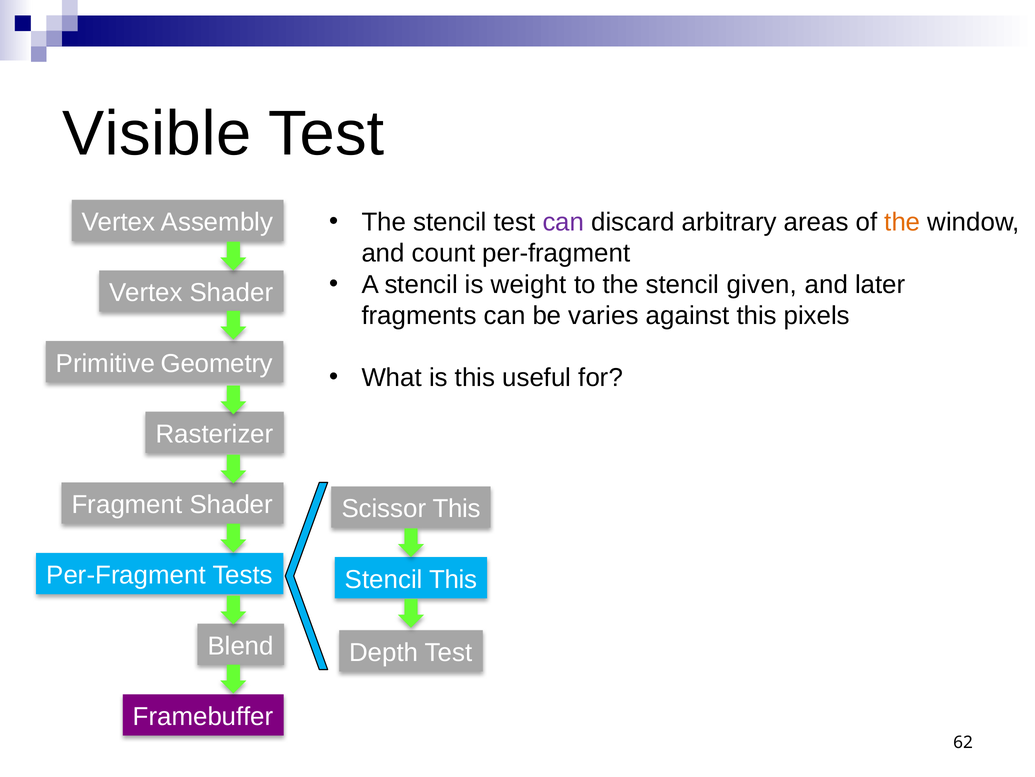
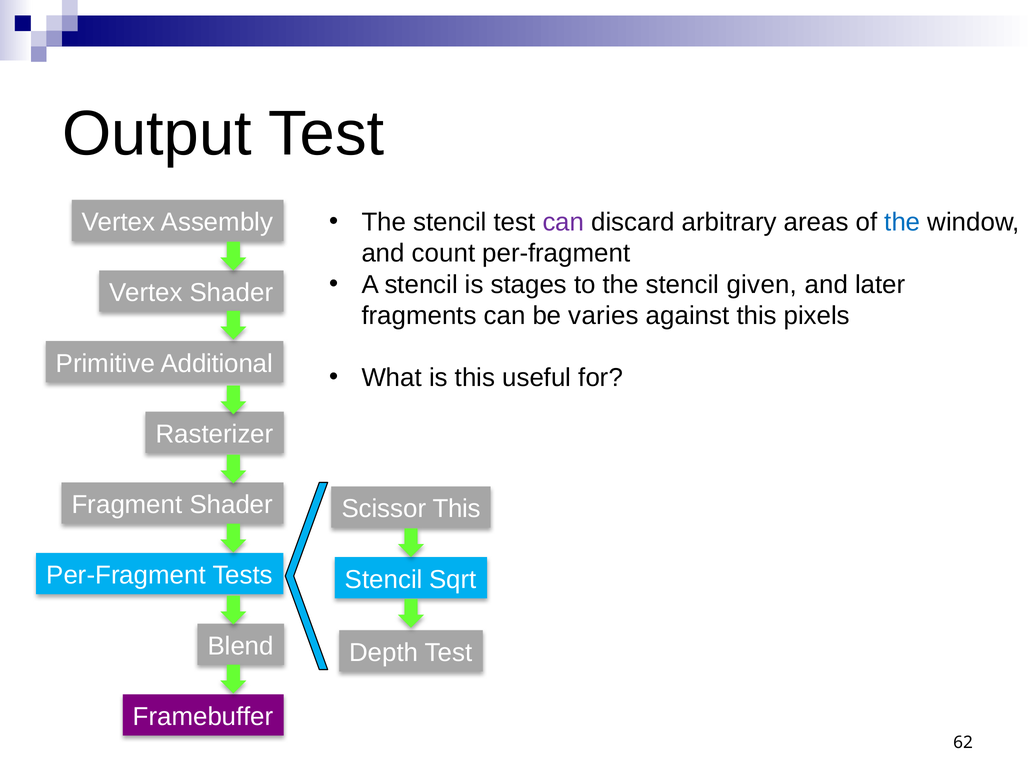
Visible: Visible -> Output (157, 134)
the colour: orange -> blue (902, 222)
weight: weight -> stages (529, 284)
Geometry: Geometry -> Additional (217, 363)
Stencil This: This -> Sqrt (453, 579)
